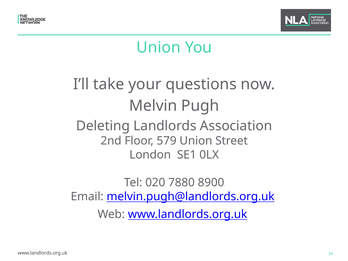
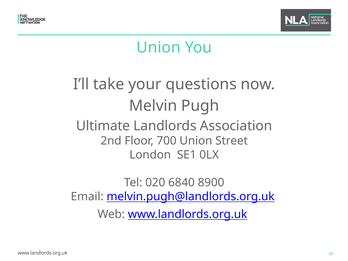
Deleting: Deleting -> Ultimate (103, 126)
579: 579 -> 700 (167, 141)
7880: 7880 -> 6840 (181, 183)
